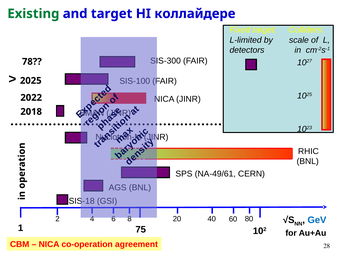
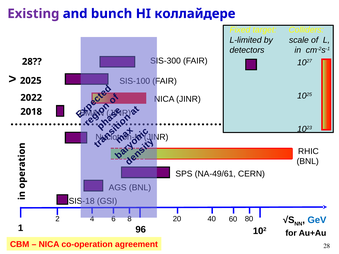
Existing colour: green -> purple (33, 14)
and target: target -> bunch (112, 14)
78: 78 -> 28 (32, 62)
75: 75 -> 96 (141, 230)
